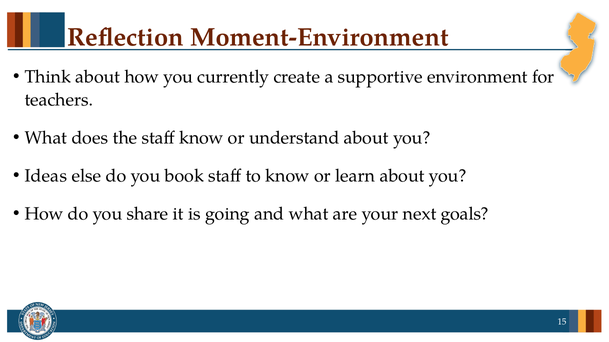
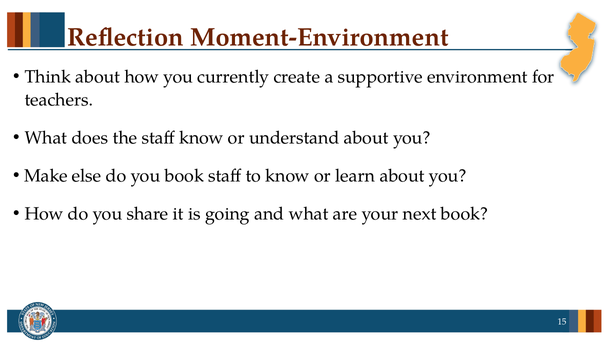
Ideas: Ideas -> Make (46, 176)
next goals: goals -> book (465, 214)
